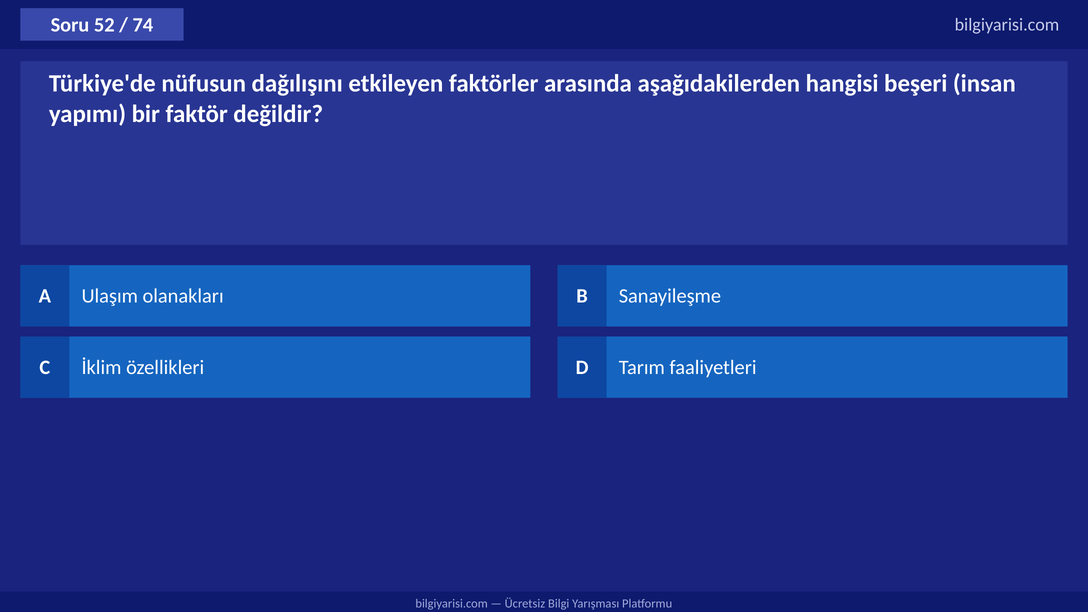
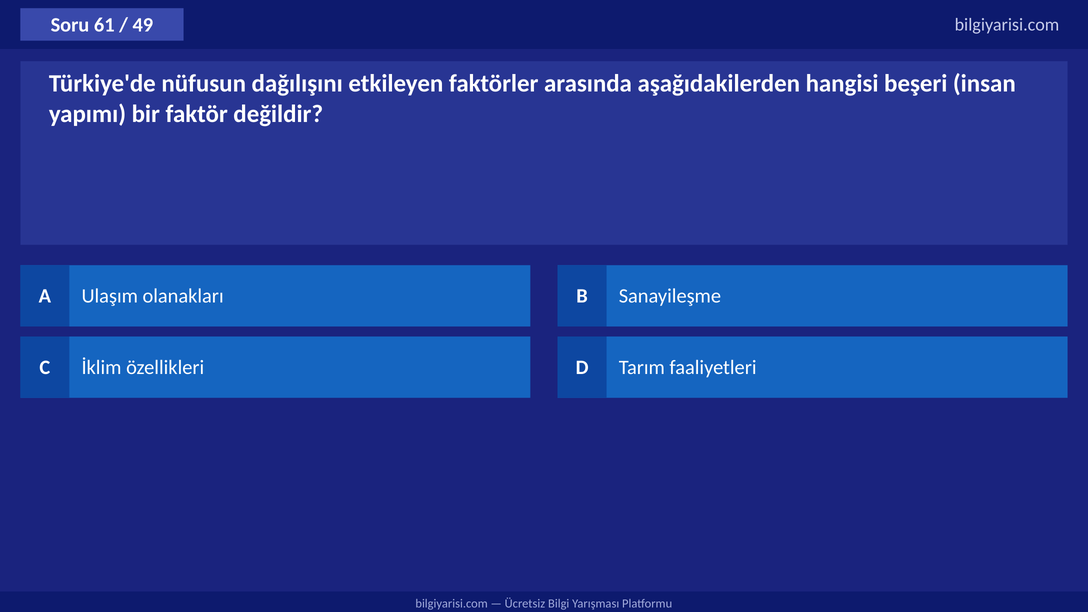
52: 52 -> 61 (104, 25)
74: 74 -> 49 (143, 25)
